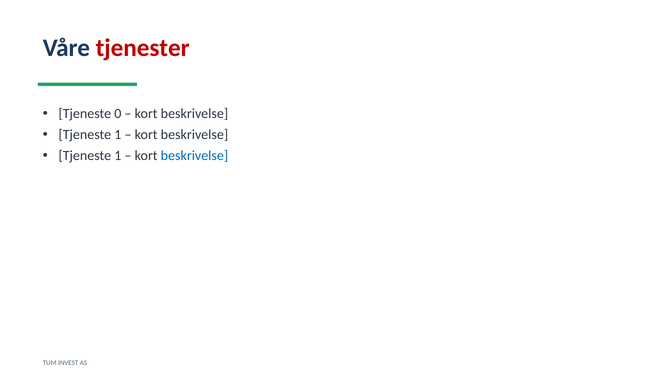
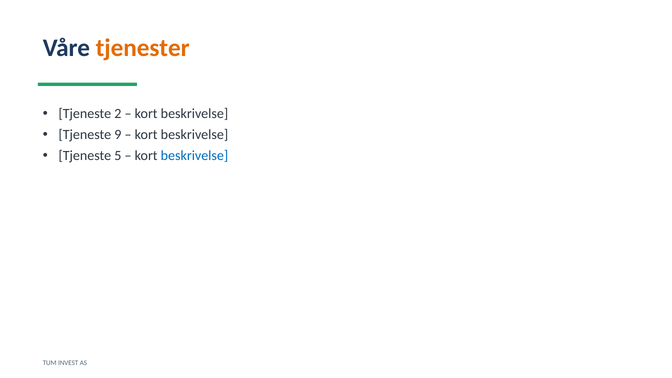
tjenester colour: red -> orange (143, 48)
0: 0 -> 2 (118, 114)
1: 1 -> 9 (118, 135)
1: 1 -> 5 (118, 156)
